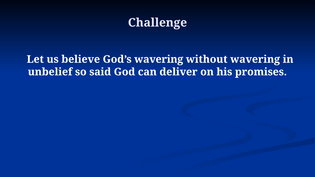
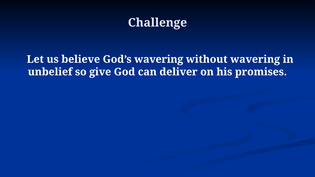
said: said -> give (100, 72)
